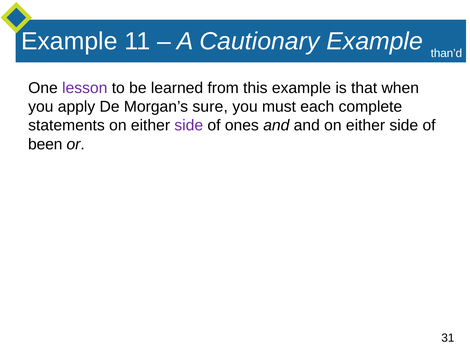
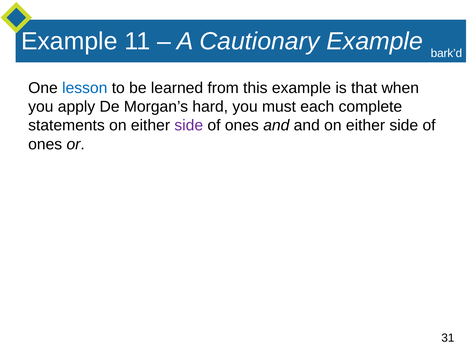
than’d: than’d -> bark’d (446, 54)
lesson colour: purple -> blue (85, 88)
sure: sure -> hard (210, 107)
been: been -> ones (45, 144)
